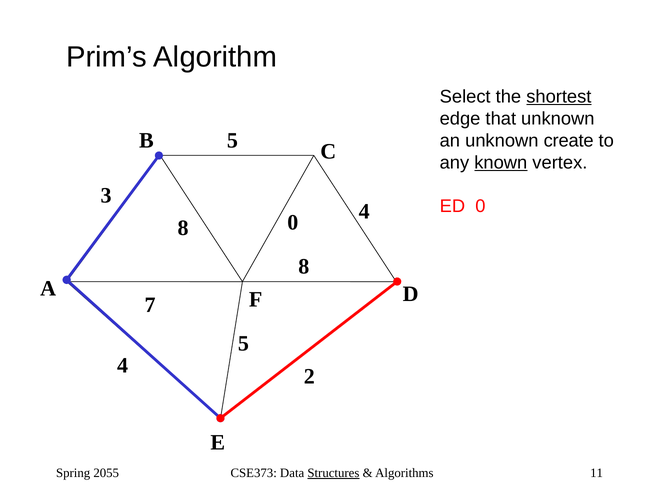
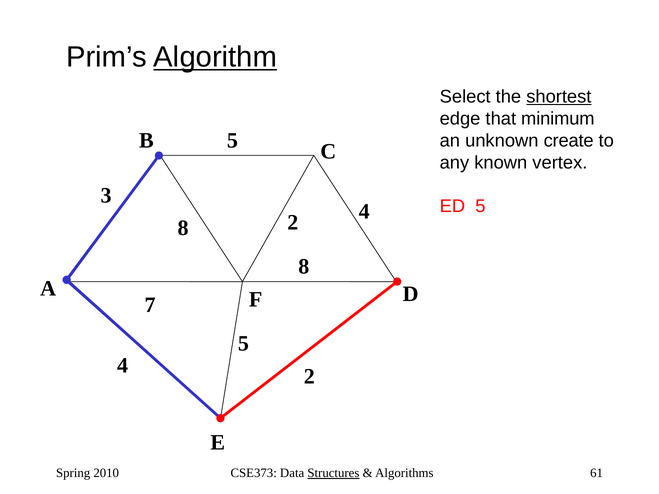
Algorithm underline: none -> present (215, 57)
that unknown: unknown -> minimum (558, 119)
known underline: present -> none (501, 163)
ED 0: 0 -> 5 (480, 206)
8 0: 0 -> 2 (293, 223)
2055: 2055 -> 2010 (106, 473)
11: 11 -> 61 (597, 473)
